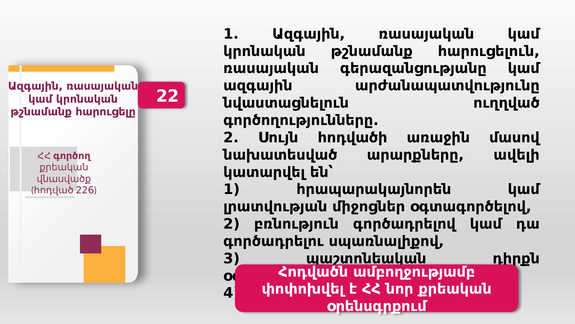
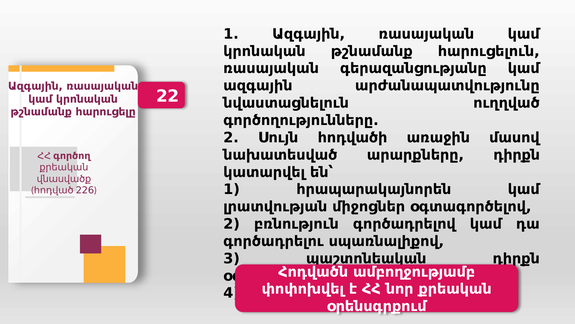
արարքները ավելի: ավելի -> դիրքն (517, 155)
